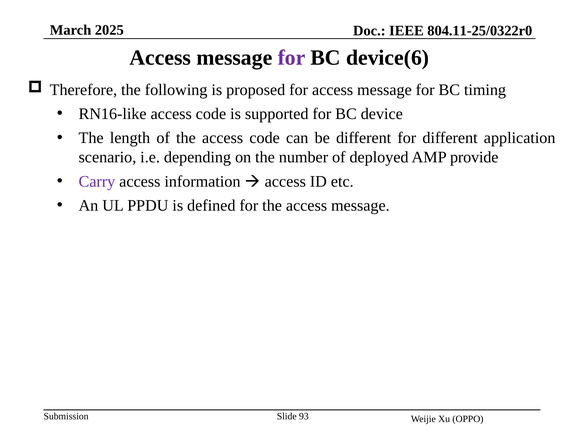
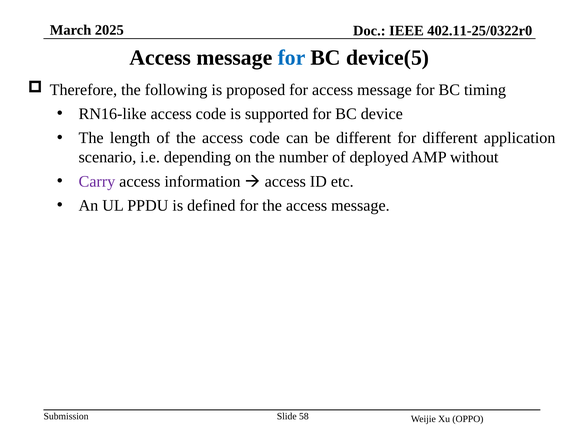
804.11-25/0322r0: 804.11-25/0322r0 -> 402.11-25/0322r0 (480, 31)
for colour: purple -> blue (292, 58)
device(6: device(6 -> device(5 (388, 58)
provide: provide -> without (474, 157)
93: 93 -> 58 (304, 416)
